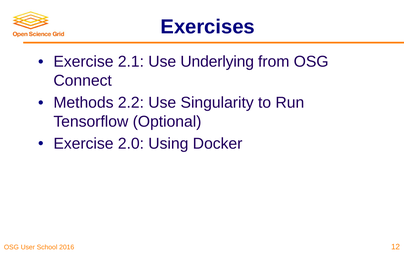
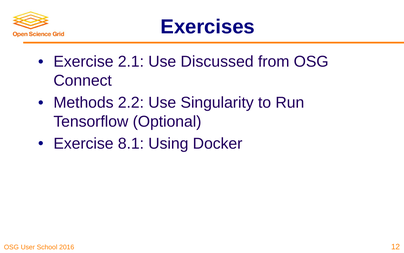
Underlying: Underlying -> Discussed (217, 62)
2.0: 2.0 -> 8.1 (131, 143)
